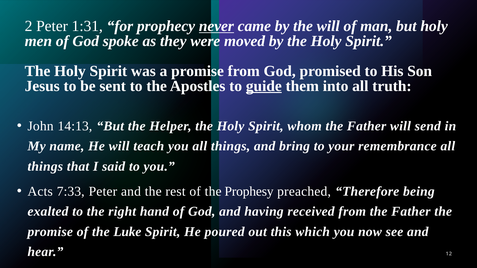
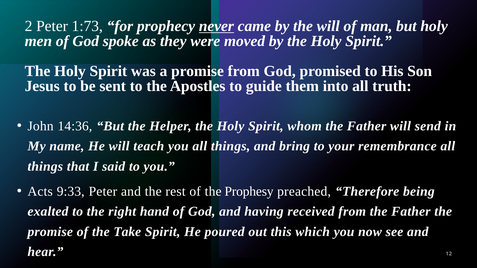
1:31: 1:31 -> 1:73 (87, 26)
guide underline: present -> none (264, 86)
14:13: 14:13 -> 14:36 (75, 126)
7:33: 7:33 -> 9:33 (71, 192)
Luke: Luke -> Take (127, 232)
